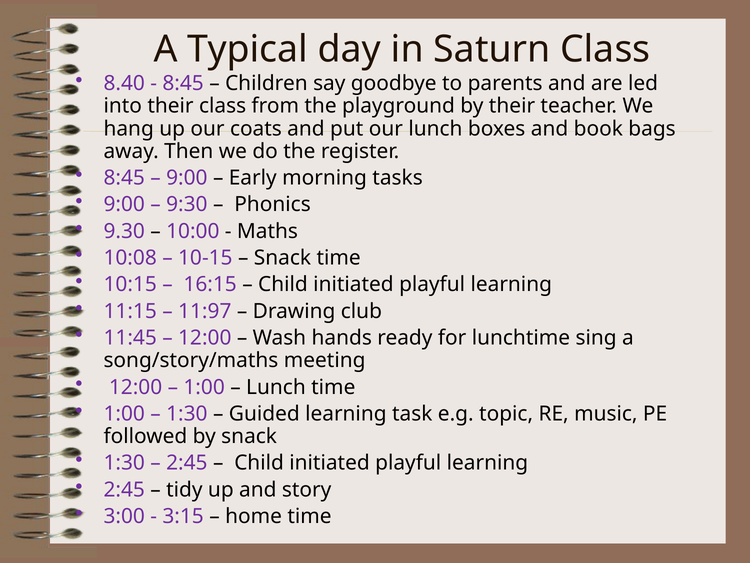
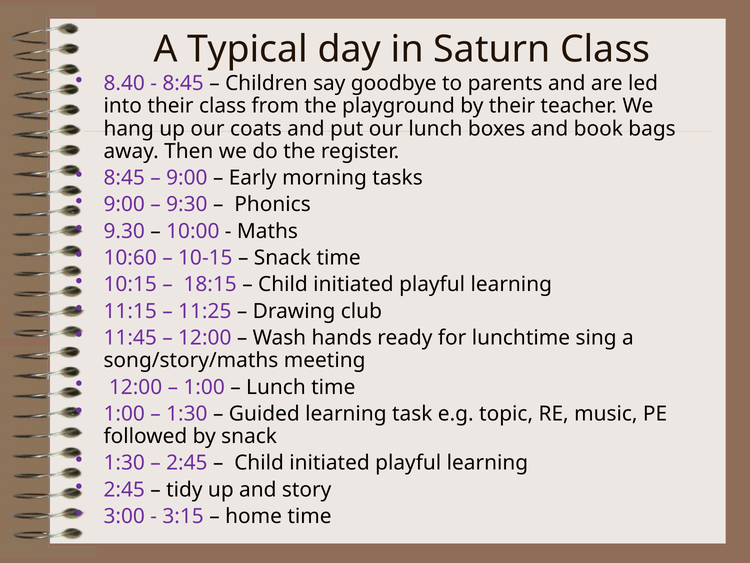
10:08: 10:08 -> 10:60 (130, 258)
16:15: 16:15 -> 18:15 (210, 284)
11:97: 11:97 -> 11:25 (205, 311)
